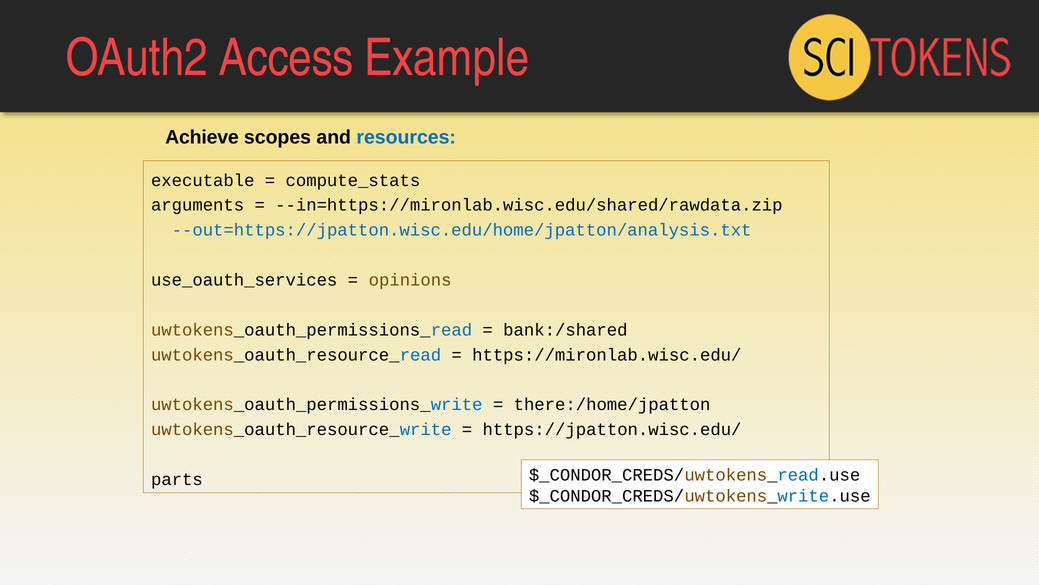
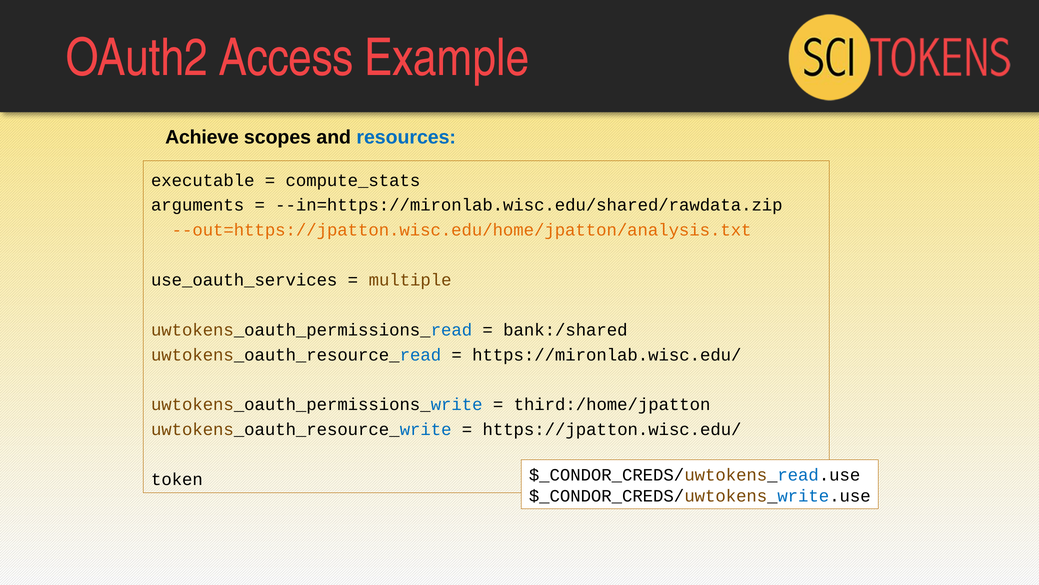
--out=https://jpatton.wisc.edu/home/jpatton/analysis.txt colour: blue -> orange (462, 230)
opinions: opinions -> multiple (410, 280)
there:/home/jpatton: there:/home/jpatton -> third:/home/jpatton (612, 404)
parts: parts -> token (177, 479)
